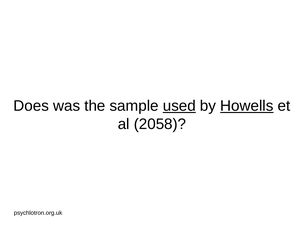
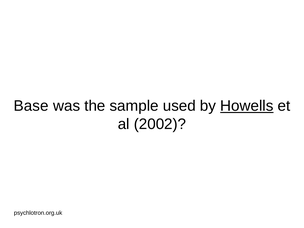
Does: Does -> Base (31, 106)
used underline: present -> none (179, 106)
2058: 2058 -> 2002 (160, 124)
